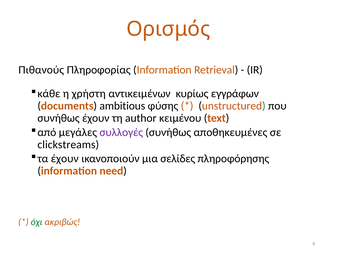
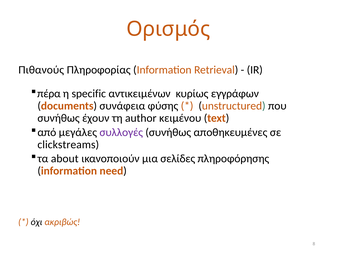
κάθε: κάθε -> πέρα (49, 94)
χρήστη: χρήστη -> specific (89, 94)
ambitious: ambitious -> συνάφεια (122, 106)
τα έχουν: έχουν -> about (65, 159)
όχι colour: green -> black (37, 222)
